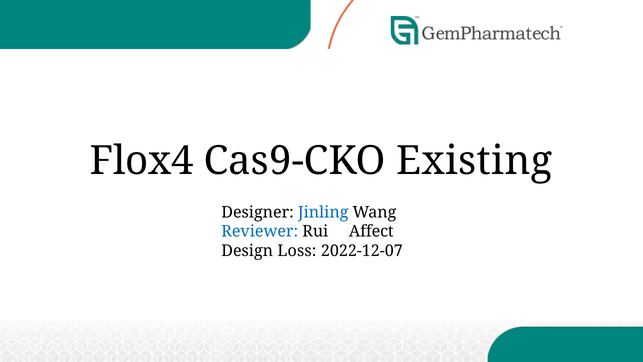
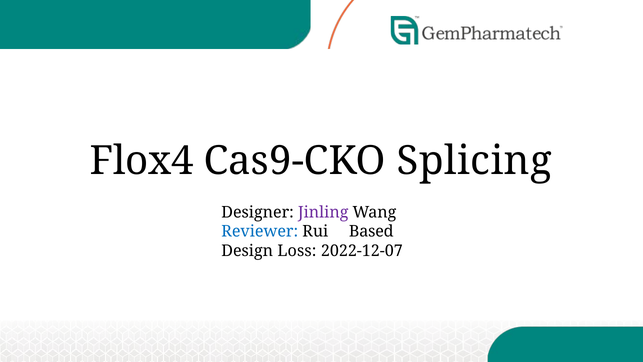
Existing: Existing -> Splicing (474, 161)
Jinling colour: blue -> purple (323, 212)
Affect: Affect -> Based (371, 231)
